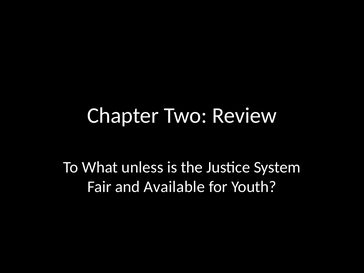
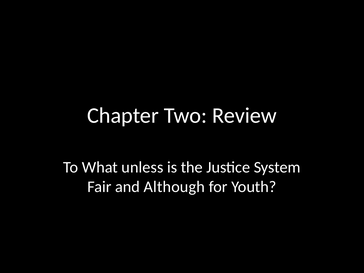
Available: Available -> Although (174, 187)
